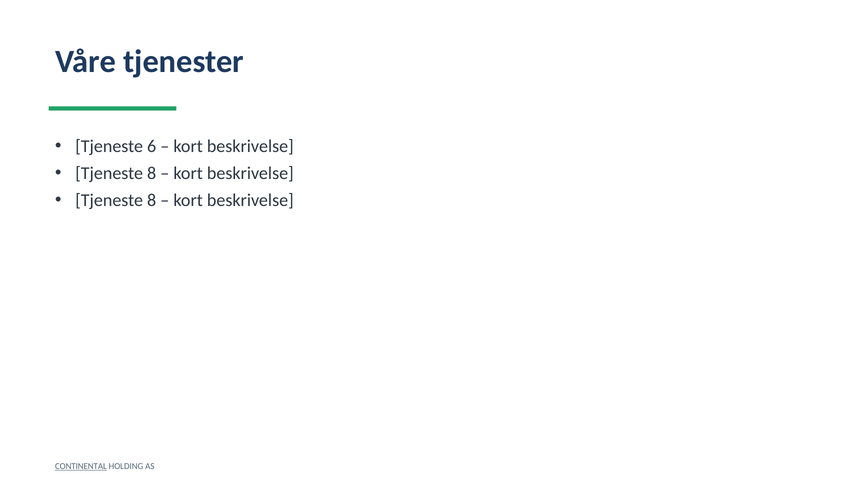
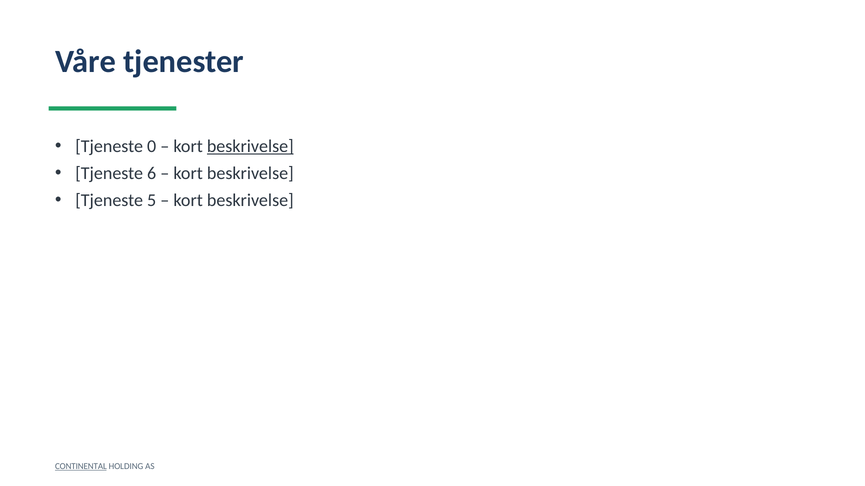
6: 6 -> 0 (152, 147)
beskrivelse underline: none -> present (250, 147)
8: 8 -> 6 (152, 174)
8: 8 -> 5 (152, 201)
